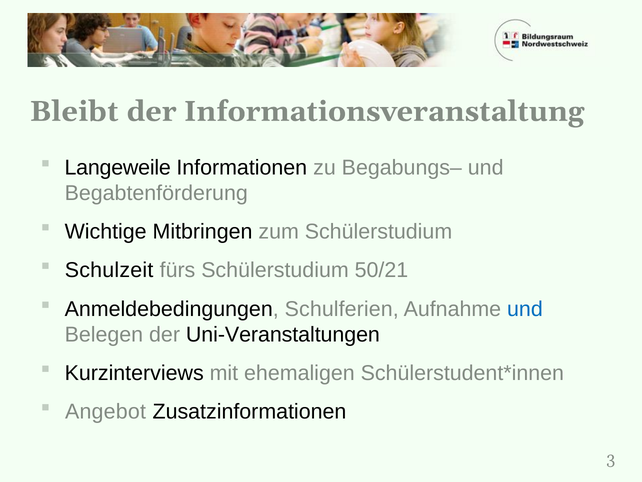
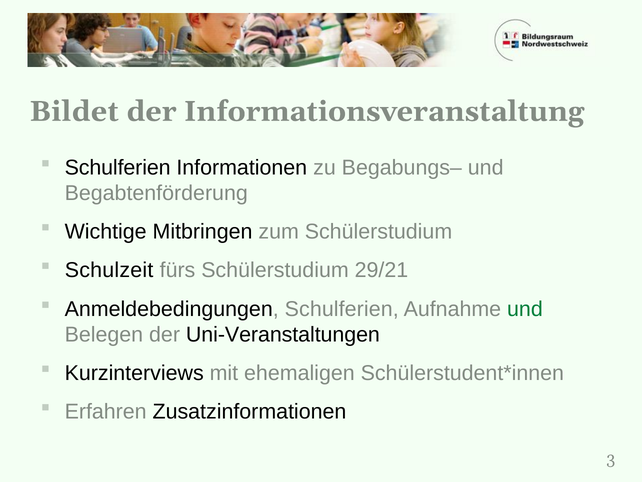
Bleibt: Bleibt -> Bildet (74, 111)
Langeweile: Langeweile -> Schulferien (118, 167)
50/21: 50/21 -> 29/21 (381, 270)
und colour: blue -> green (525, 309)
Angebot: Angebot -> Erfahren (106, 411)
